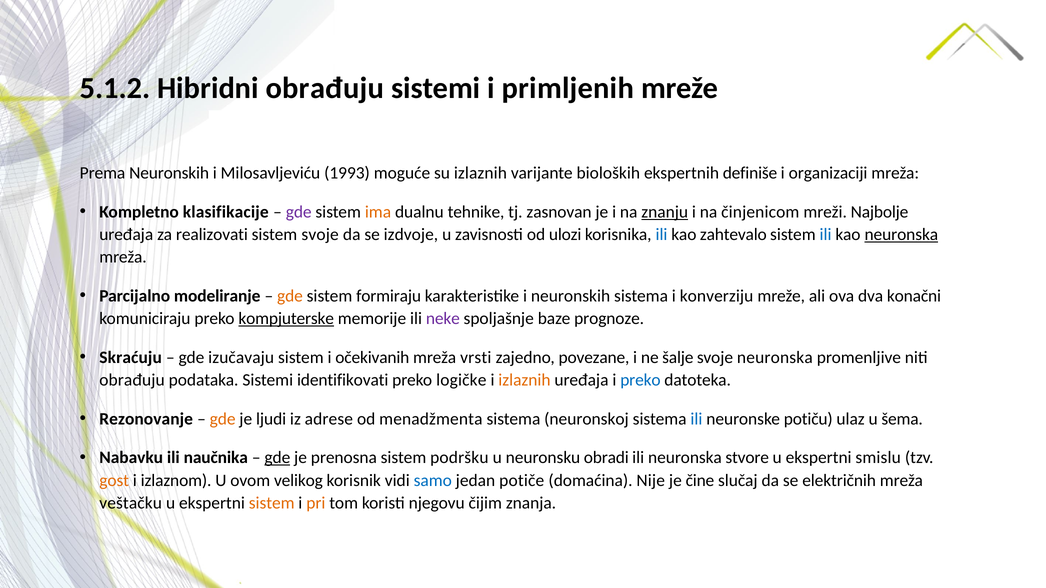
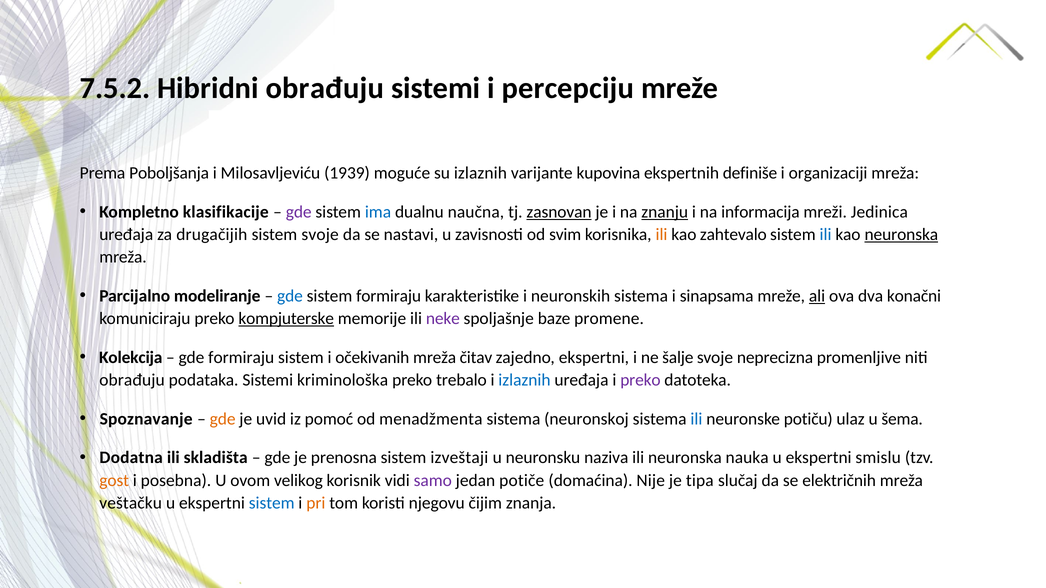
5.1.2: 5.1.2 -> 7.5.2 (115, 88)
primljenih: primljenih -> percepciju (568, 88)
Prema Neuronskih: Neuronskih -> Poboljšanja (169, 173)
1993: 1993 -> 1939 (347, 173)
bioloških: bioloških -> kupovina (608, 173)
ima colour: orange -> blue (378, 212)
tehnike: tehnike -> naučna (476, 212)
zasnovan underline: none -> present (559, 212)
činjenicom: činjenicom -> informacija (760, 212)
Najbolje: Najbolje -> Jedinica (879, 212)
realizovati: realizovati -> drugačijih (212, 235)
izdvoje: izdvoje -> nastavi (411, 235)
ulozi: ulozi -> svim (565, 235)
ili colour: blue -> orange (662, 235)
gde colour: orange -> blue (290, 296)
konverziju: konverziju -> sinapsama (717, 296)
ali underline: none -> present (817, 296)
prognoze: prognoze -> promene (609, 319)
Skraćuju: Skraćuju -> Kolekcija (131, 358)
gde izučavaju: izučavaju -> formiraju (241, 358)
vrsti: vrsti -> čitav (476, 358)
zajedno povezane: povezane -> ekspertni (594, 358)
svoje neuronska: neuronska -> neprecizna (775, 358)
identifikovati: identifikovati -> kriminološka (343, 380)
logičke: logičke -> trebalo (461, 380)
izlaznih colour: orange -> blue (524, 380)
preko colour: blue -> purple (640, 380)
Rezonovanje: Rezonovanje -> Spoznavanje (146, 419)
ljudi: ljudi -> uvid (271, 419)
adrese: adrese -> pomoć (329, 419)
Nabavku: Nabavku -> Dodatna (131, 458)
naučnika: naučnika -> skladišta (216, 458)
gde underline: present -> none (277, 458)
podršku: podršku -> izveštaji (459, 458)
obradi: obradi -> naziva (606, 458)
stvore: stvore -> nauka (747, 458)
izlaznom: izlaznom -> posebna (176, 481)
samo colour: blue -> purple (433, 481)
čine: čine -> tipa (700, 481)
sistem colour: orange -> blue (272, 503)
